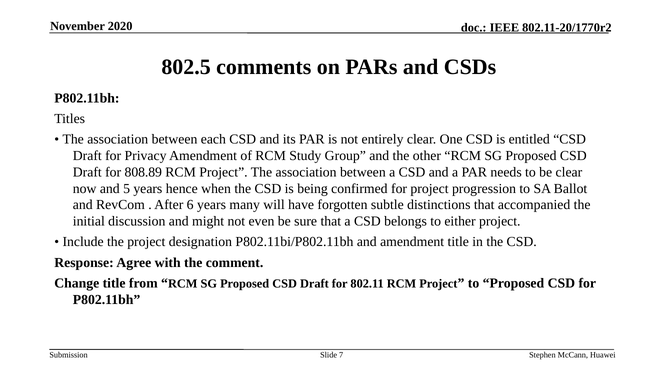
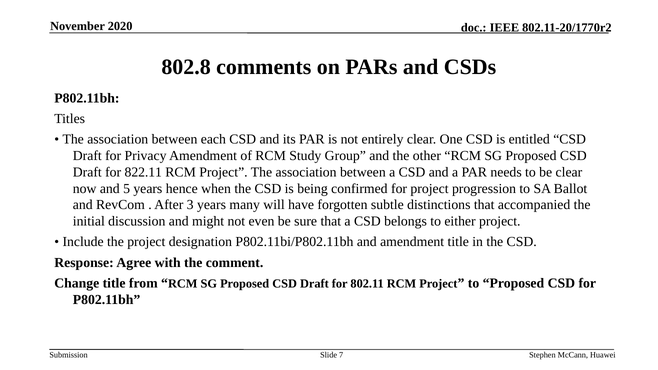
802.5: 802.5 -> 802.8 (186, 67)
808.89: 808.89 -> 822.11 (143, 172)
6: 6 -> 3 (190, 205)
